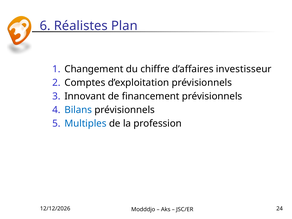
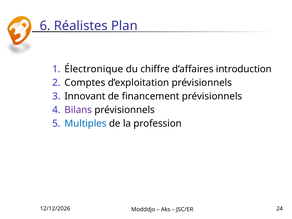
Changement: Changement -> Électronique (94, 69)
investisseur: investisseur -> introduction (244, 69)
Bilans colour: blue -> purple (78, 110)
